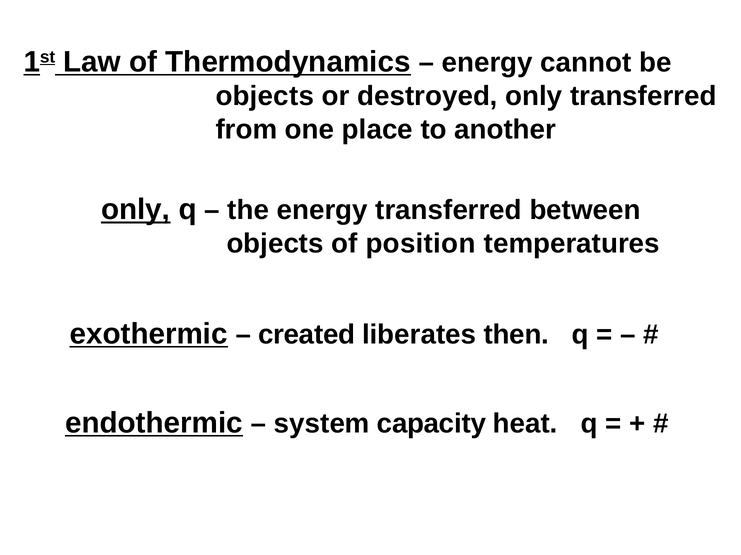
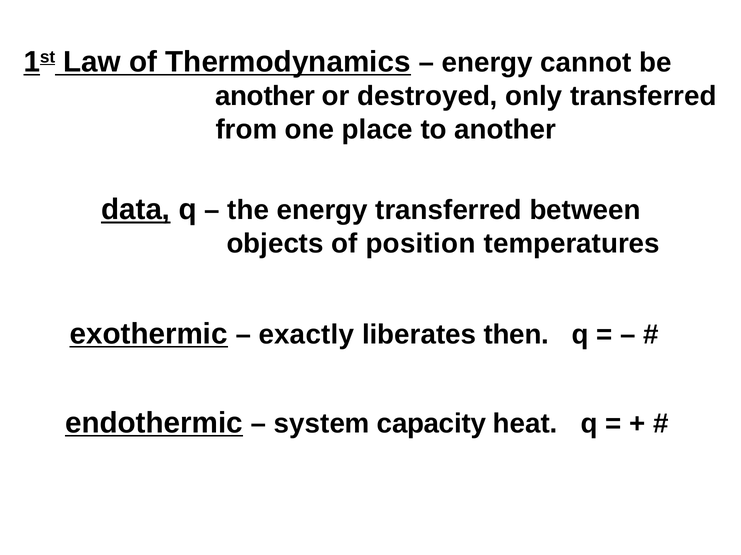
objects: objects -> another (265, 96)
only: only -> data (136, 210)
created: created -> exactly (306, 335)
